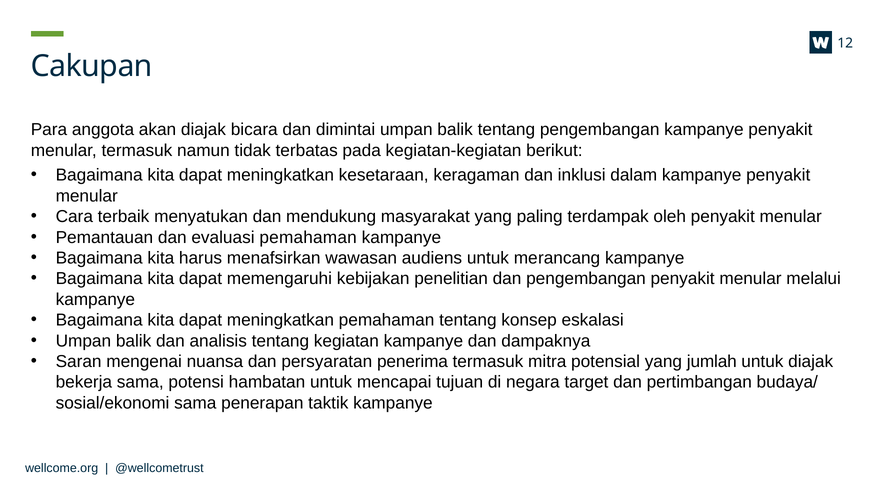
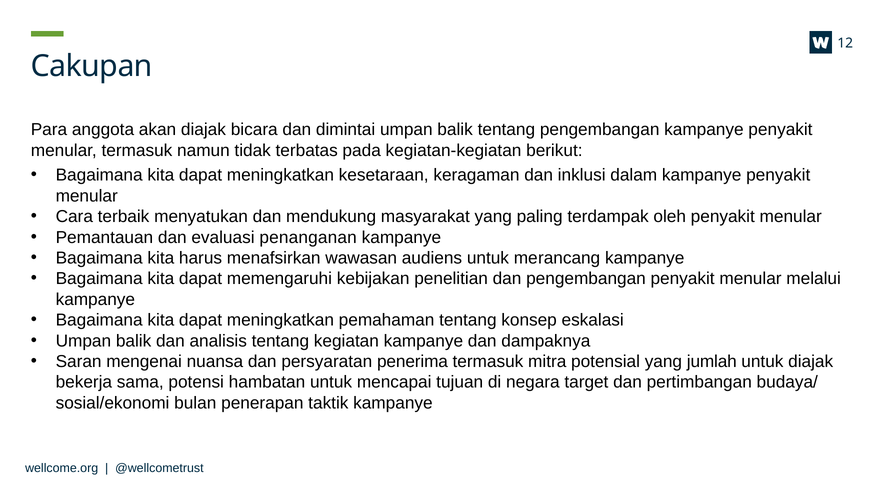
evaluasi pemahaman: pemahaman -> penanganan (308, 237)
sosial/ekonomi sama: sama -> bulan (195, 403)
